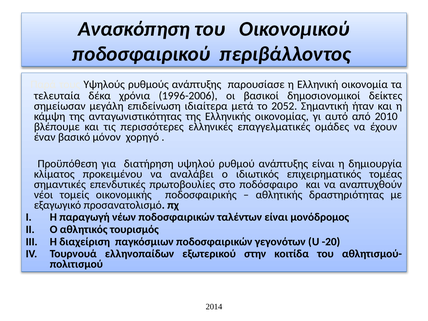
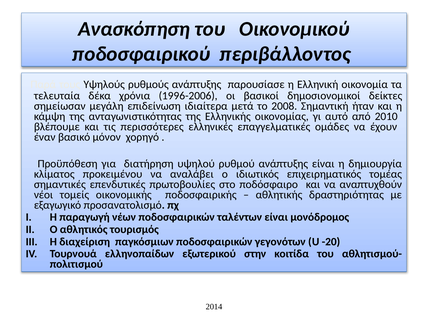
2052: 2052 -> 2008 (284, 106)
